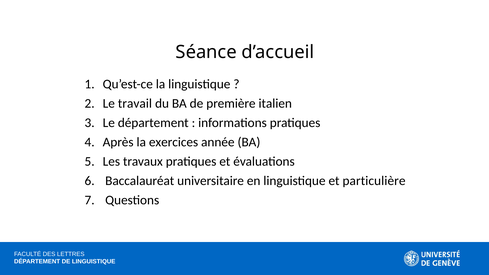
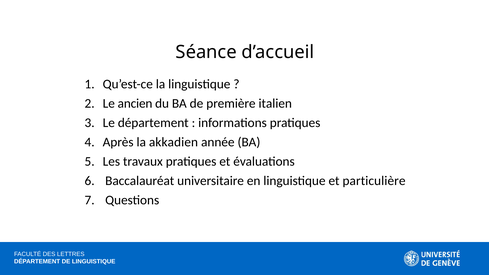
travail: travail -> ancien (135, 104)
exercices: exercices -> akkadien (173, 142)
